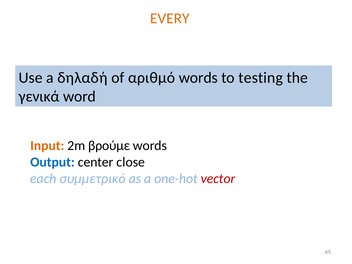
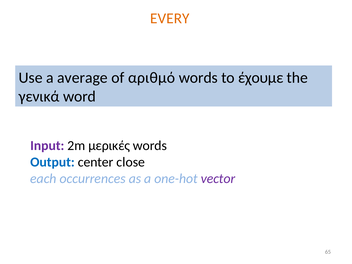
δηλαδή: δηλαδή -> average (82, 78)
testing: testing -> έχουμε (261, 78)
Input colour: orange -> purple (47, 146)
βρούμε: βρούμε -> μερικές (109, 146)
συμμετρικό: συμμετρικό -> occurrences (93, 179)
vector colour: red -> purple (218, 179)
